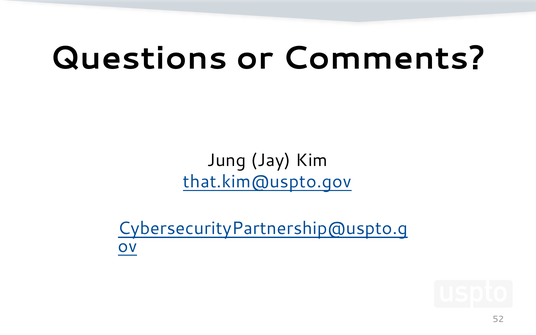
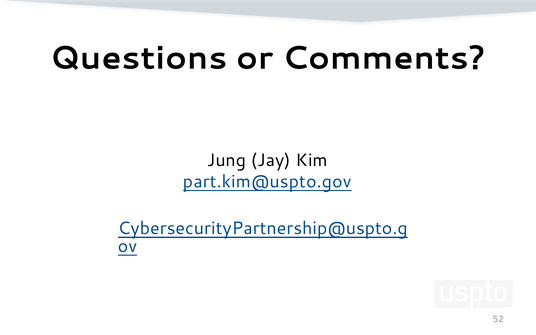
that.kim@uspto.gov: that.kim@uspto.gov -> part.kim@uspto.gov (267, 182)
